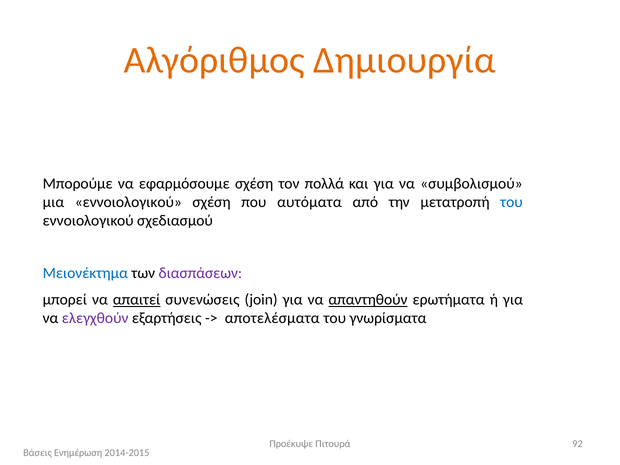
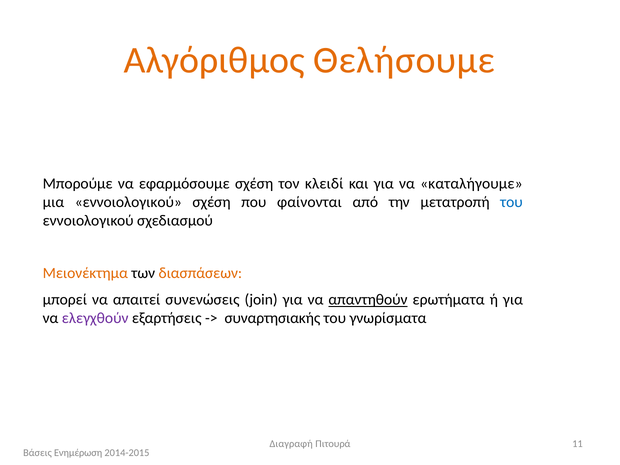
Δημιουργία: Δημιουργία -> Θελήσουμε (404, 60)
πολλά: πολλά -> κλειδί (324, 183)
συμβολισμού: συμβολισμού -> καταλήγουμε (471, 183)
αυτόματα: αυτόματα -> φαίνονται (309, 202)
Μειονέκτημα colour: blue -> orange (85, 273)
διασπάσεων colour: purple -> orange (200, 273)
απαιτεί underline: present -> none (137, 300)
αποτελέσματα: αποτελέσματα -> συναρτησιακής (272, 318)
Προέκυψε: Προέκυψε -> Διαγραφή (291, 444)
92: 92 -> 11 (578, 444)
